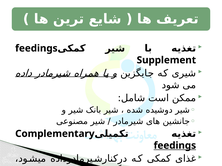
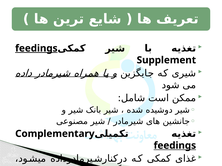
feedings underline: none -> present (36, 48)
